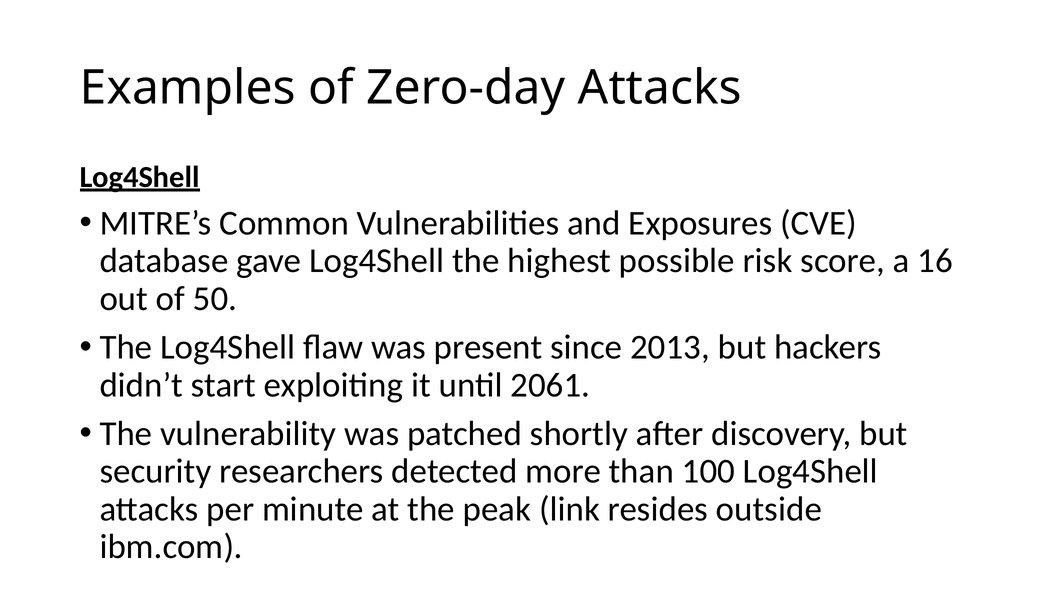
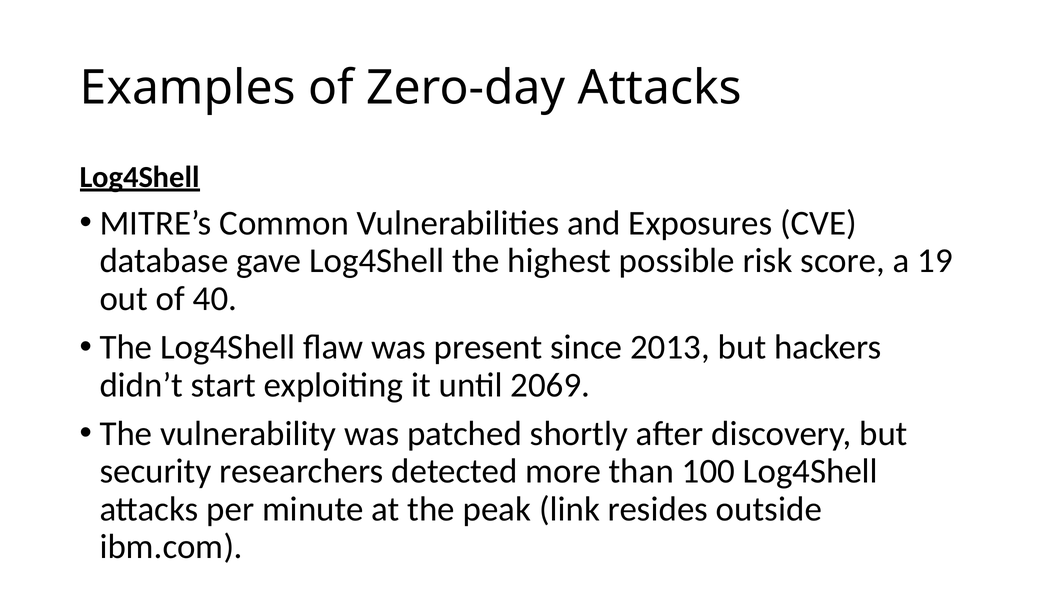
16: 16 -> 19 (935, 261)
50: 50 -> 40 (215, 299)
2061: 2061 -> 2069 (550, 385)
